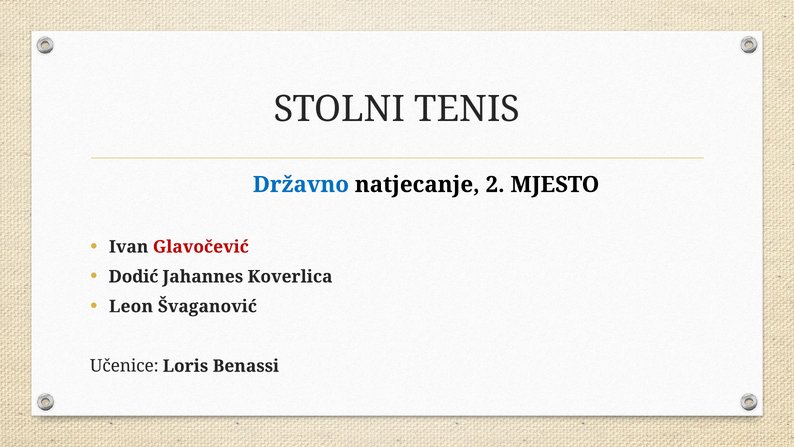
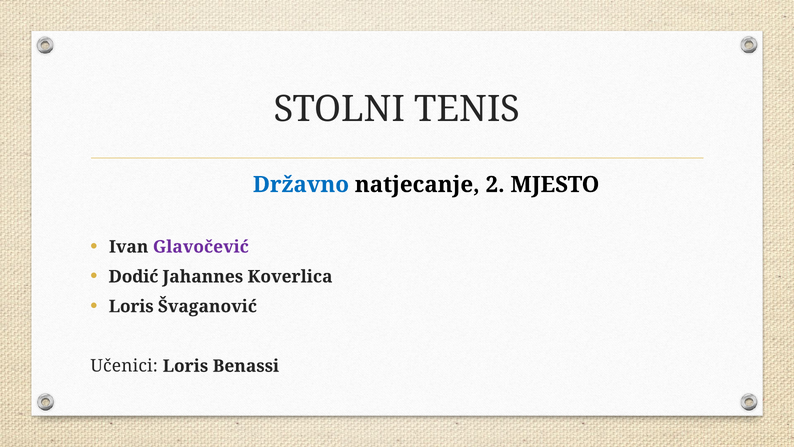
Glavočević colour: red -> purple (201, 247)
Leon: Leon -> Loris (131, 306)
Učenice: Učenice -> Učenici (124, 366)
